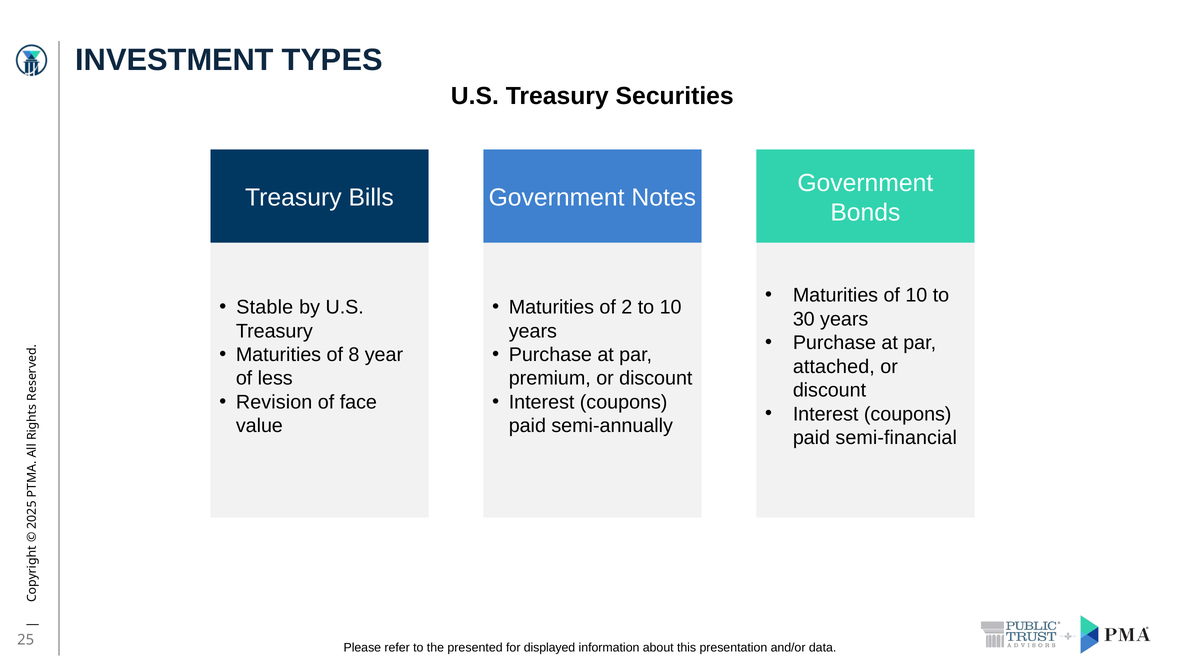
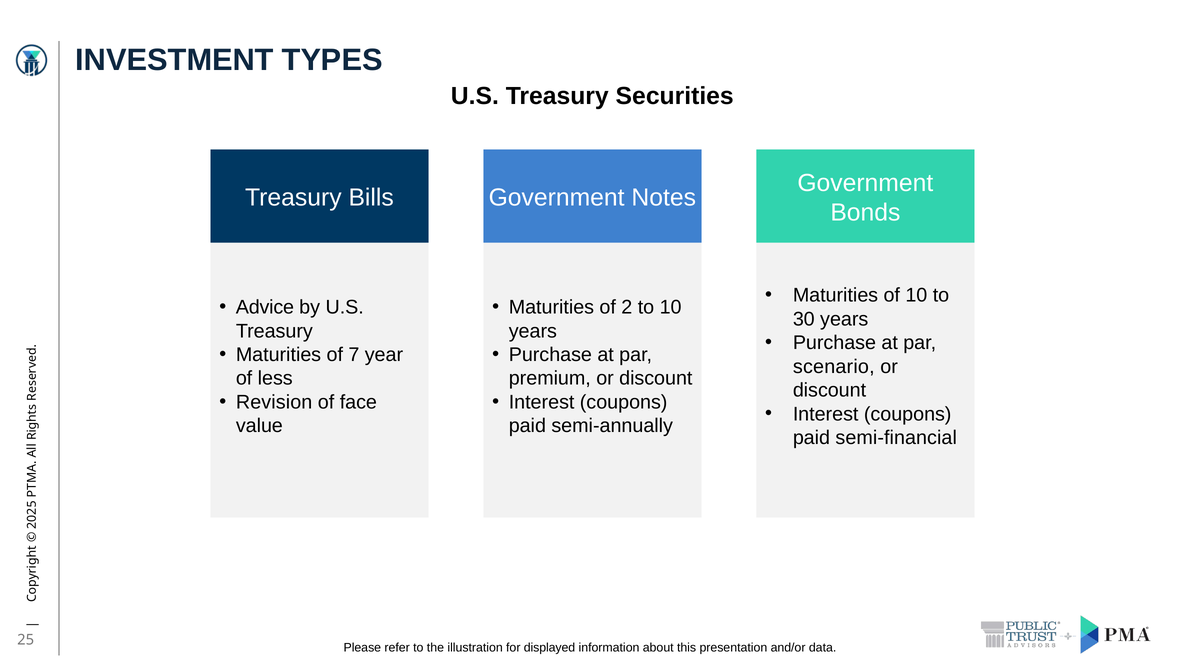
Stable: Stable -> Advice (265, 307)
8: 8 -> 7 (354, 355)
attached: attached -> scenario (834, 366)
presented: presented -> illustration (475, 647)
